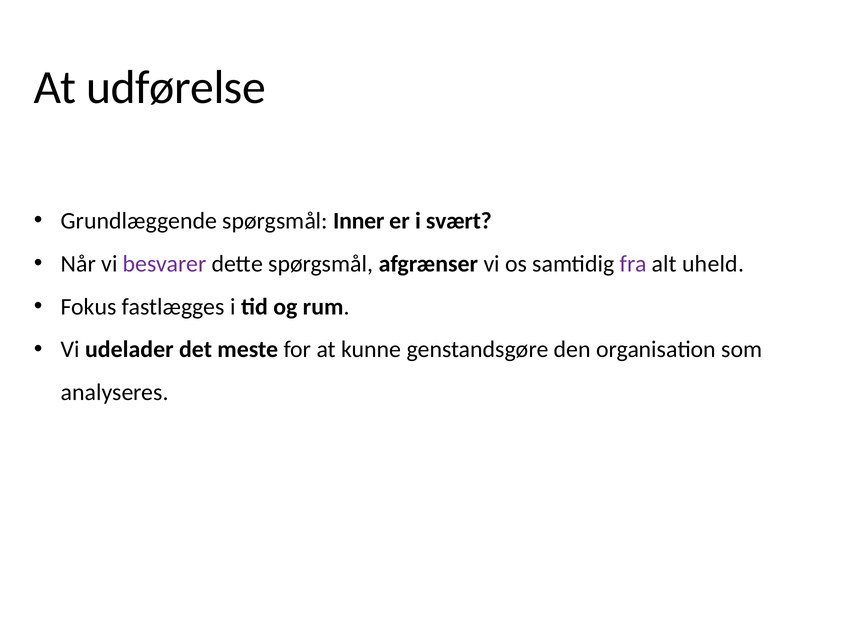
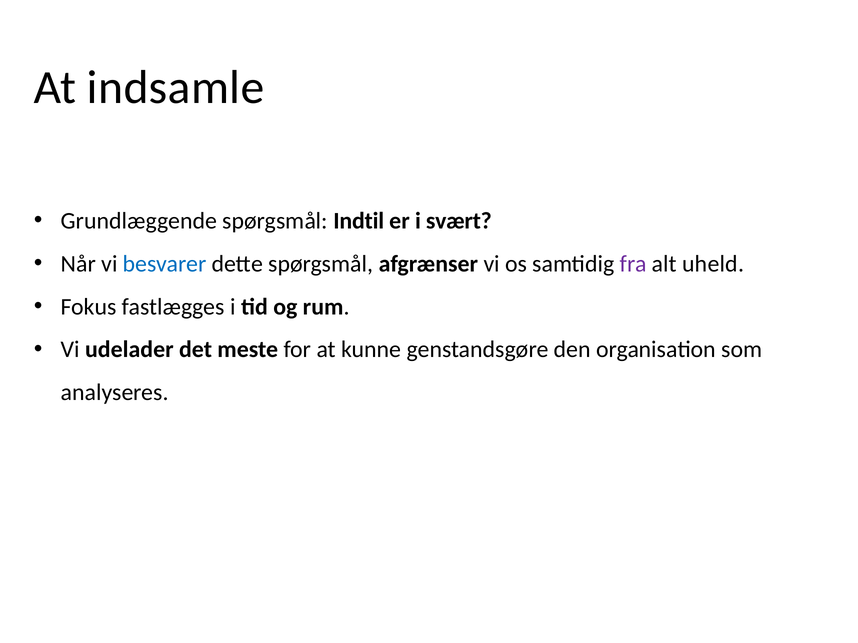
udførelse: udførelse -> indsamle (176, 88)
Inner: Inner -> Indtil (359, 221)
besvarer colour: purple -> blue (165, 264)
